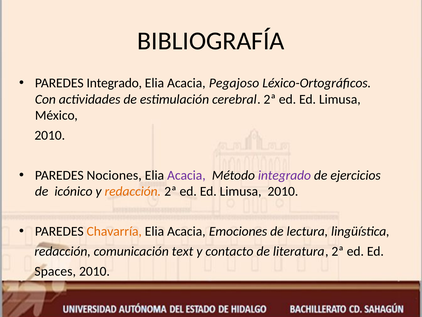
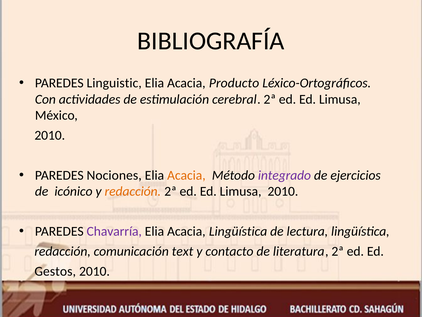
PAREDES Integrado: Integrado -> Linguistic (114, 83)
Pegajoso: Pegajoso -> Producto (234, 83)
Acacia colour: purple -> orange (186, 175)
Chavarría colour: orange -> purple (114, 231)
Acacia Emociones: Emociones -> Lingüística (238, 231)
Spaces: Spaces -> Gestos (55, 271)
